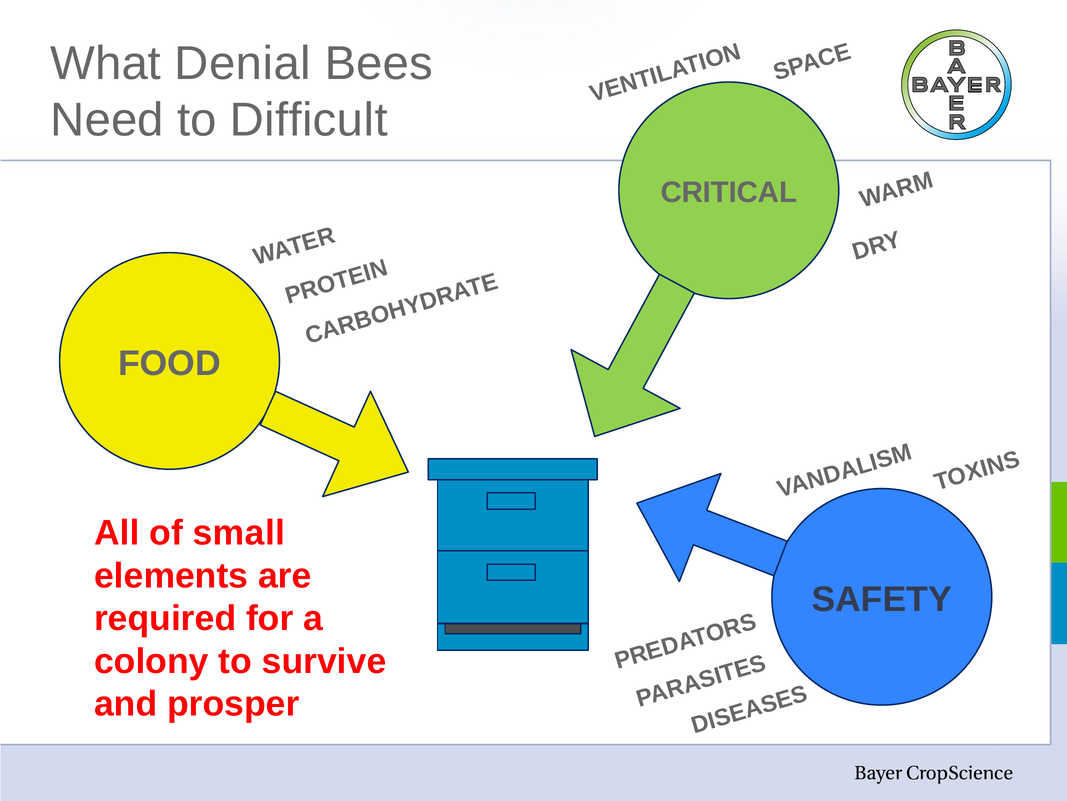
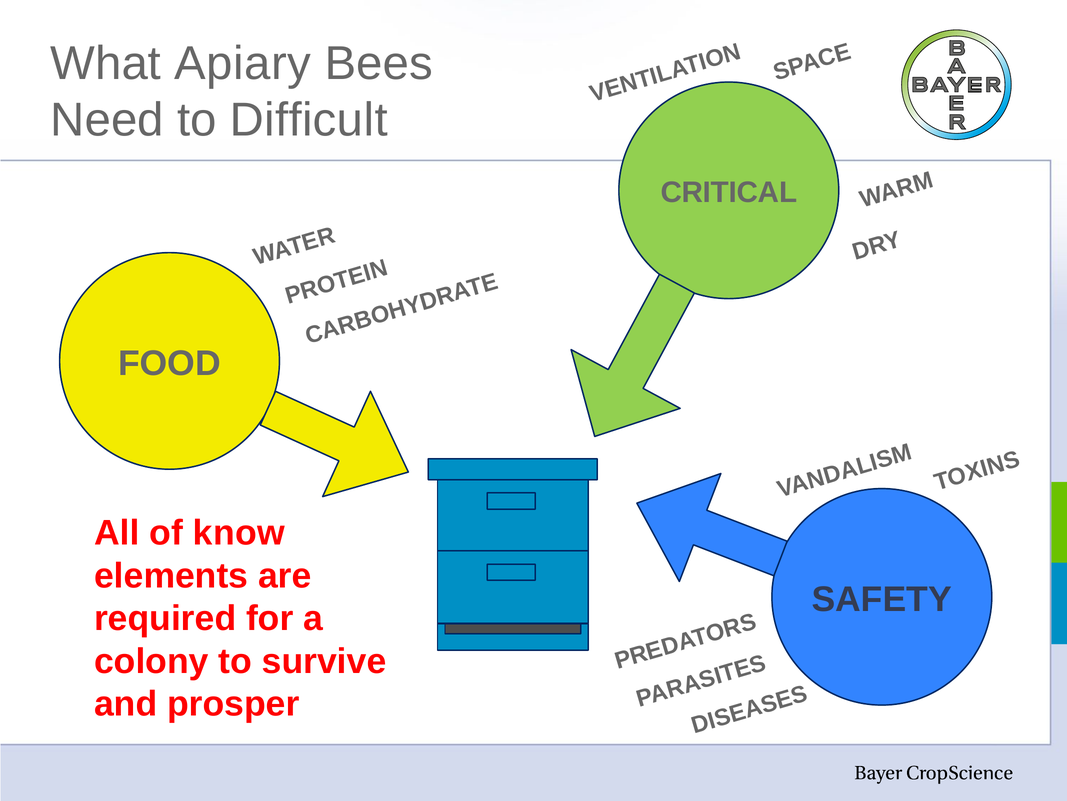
Denial: Denial -> Apiary (243, 63)
small: small -> know (239, 533)
